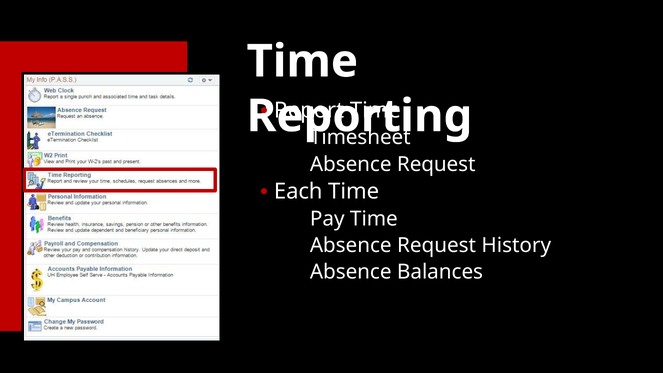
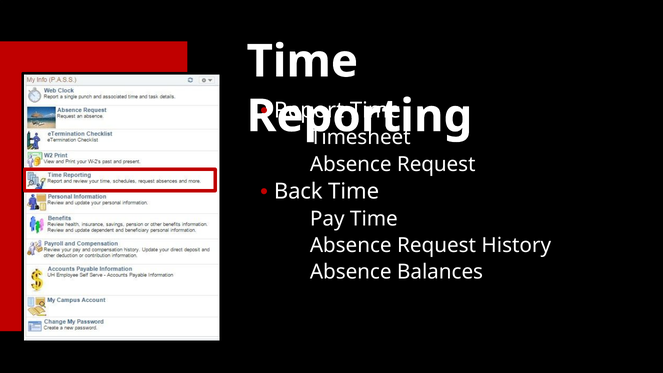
Each: Each -> Back (298, 191)
